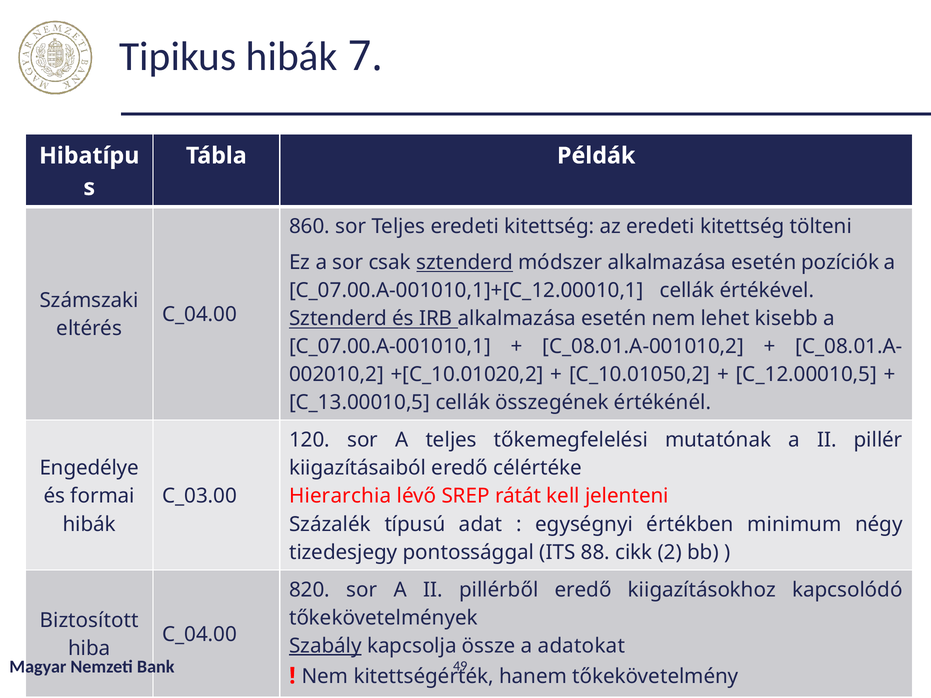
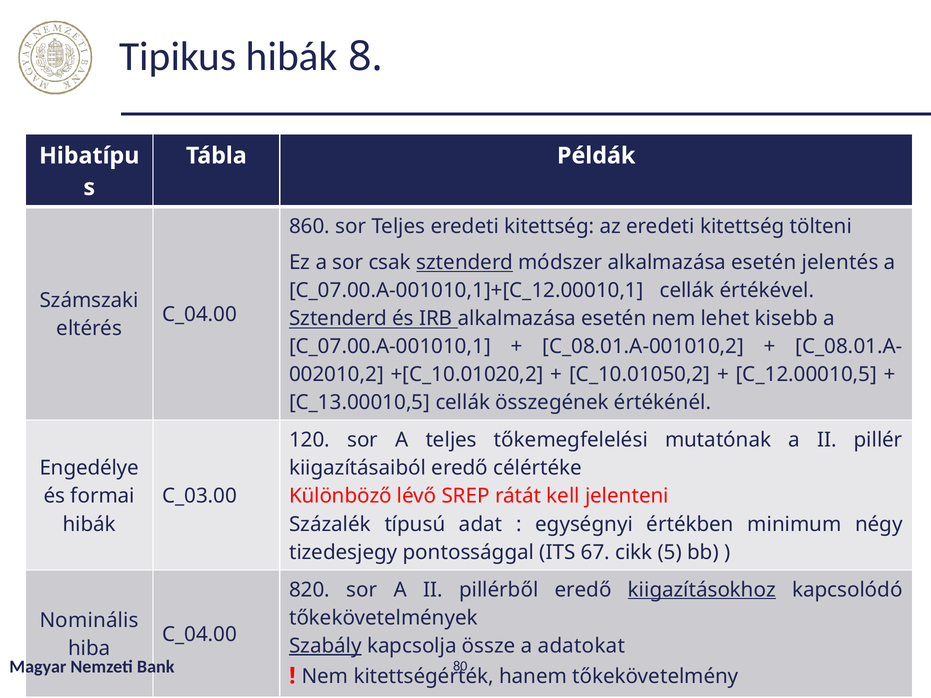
7: 7 -> 8 (366, 57)
pozíciók: pozíciók -> jelentés (840, 262)
Hierarchia: Hierarchia -> Különböző (340, 496)
88: 88 -> 67 (595, 552)
2: 2 -> 5 (670, 552)
kiigazításokhoz underline: none -> present (702, 590)
Biztosított: Biztosított -> Nominális (89, 621)
49: 49 -> 80 (460, 667)
